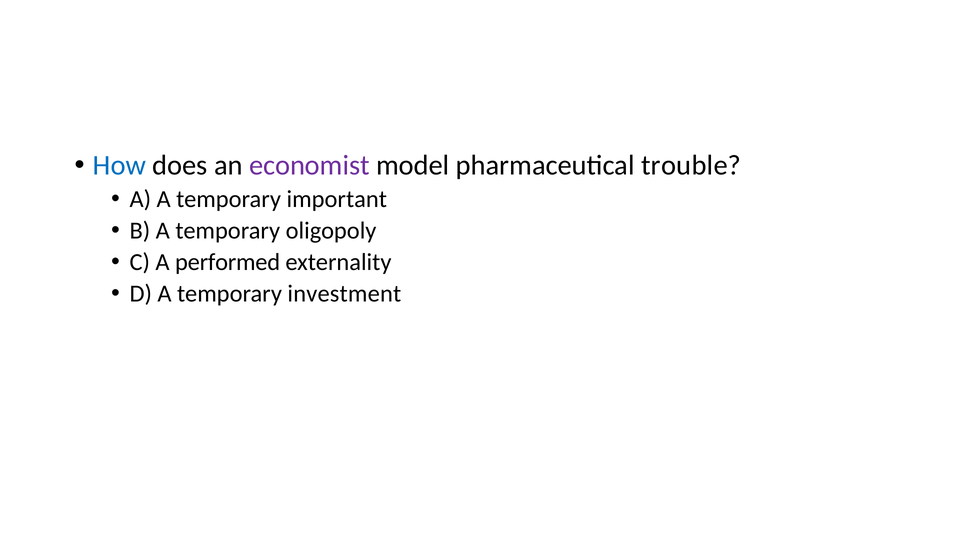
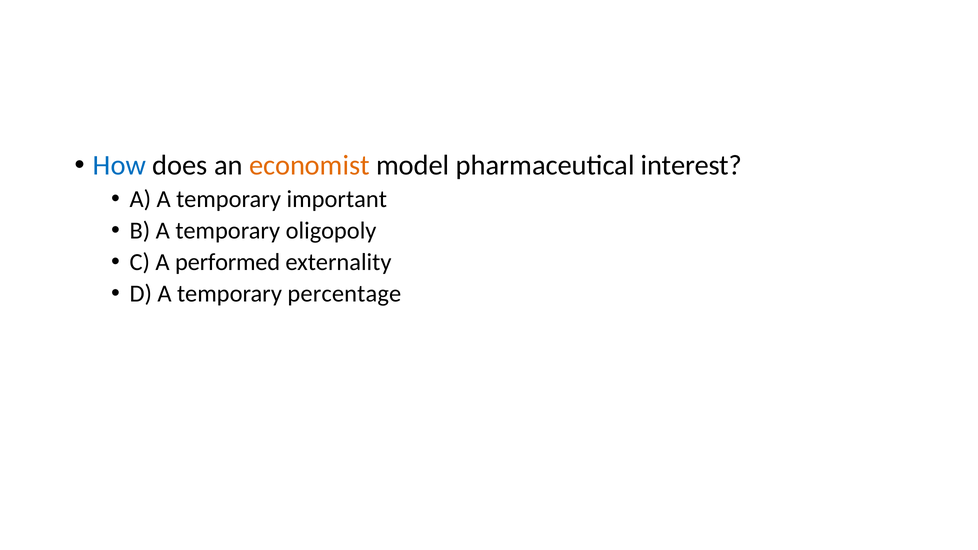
economist colour: purple -> orange (309, 165)
trouble: trouble -> interest (691, 165)
investment: investment -> percentage (344, 293)
